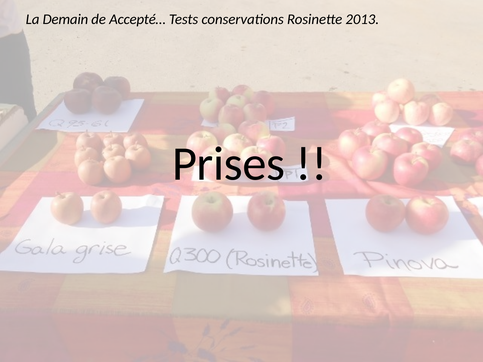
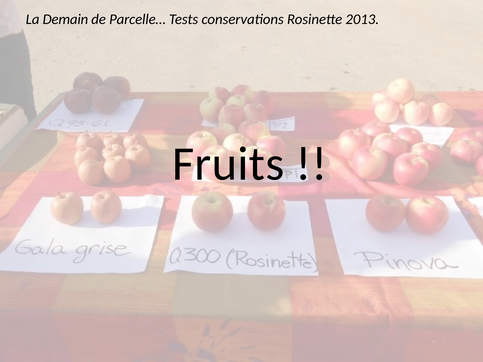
Accepté…: Accepté… -> Parcelle… (138, 19)
Prises: Prises -> Fruits (228, 164)
